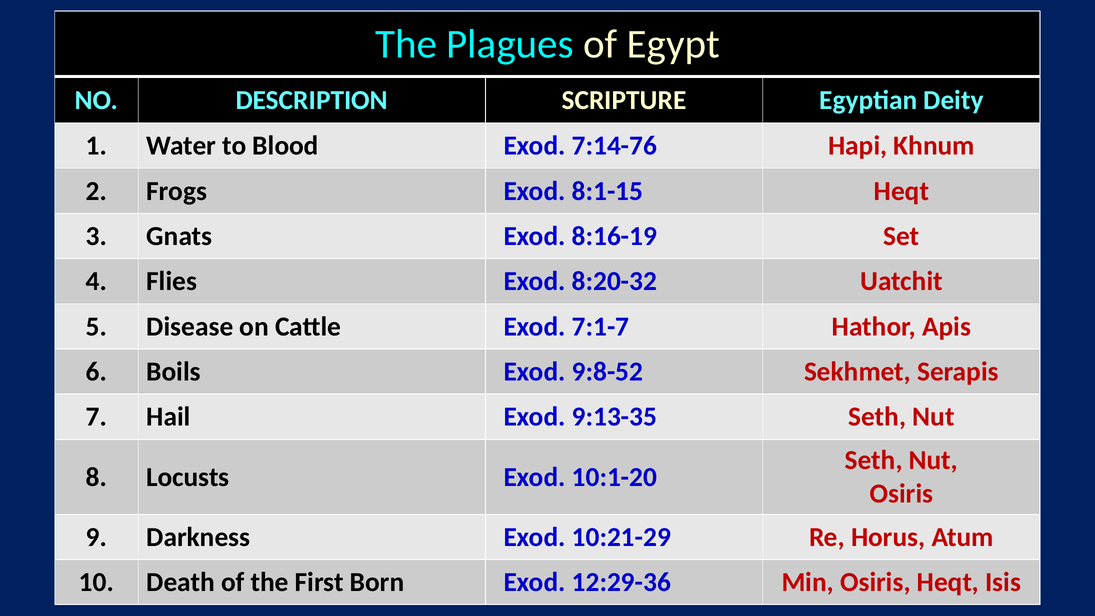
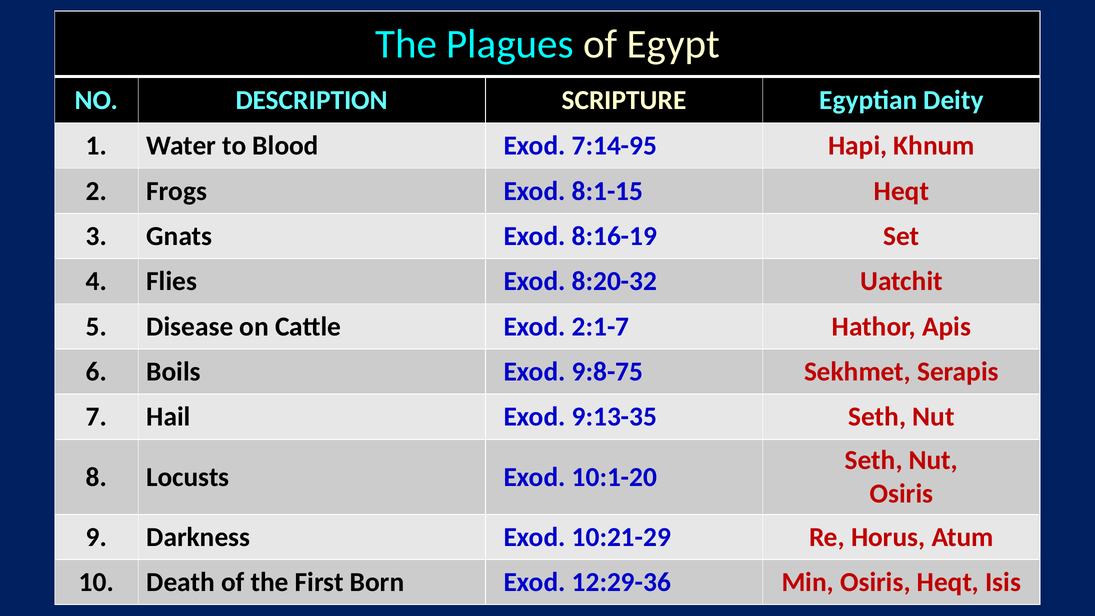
7:14-76: 7:14-76 -> 7:14-95 (614, 146)
7:1-7: 7:1-7 -> 2:1-7 (601, 327)
9:8-52: 9:8-52 -> 9:8-75 (607, 372)
